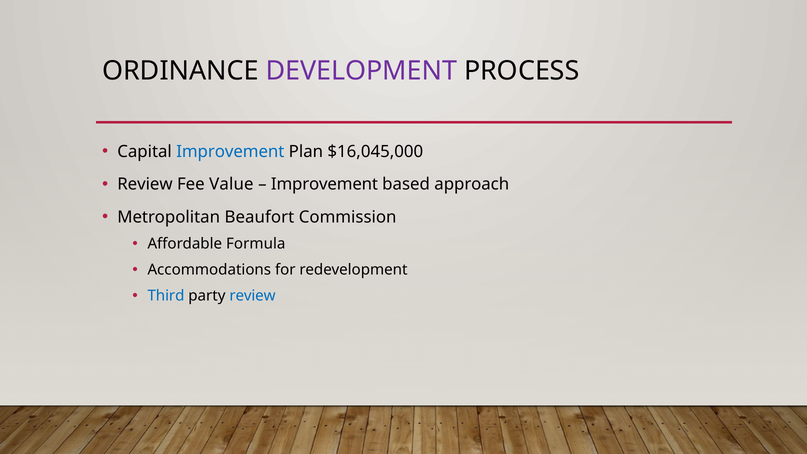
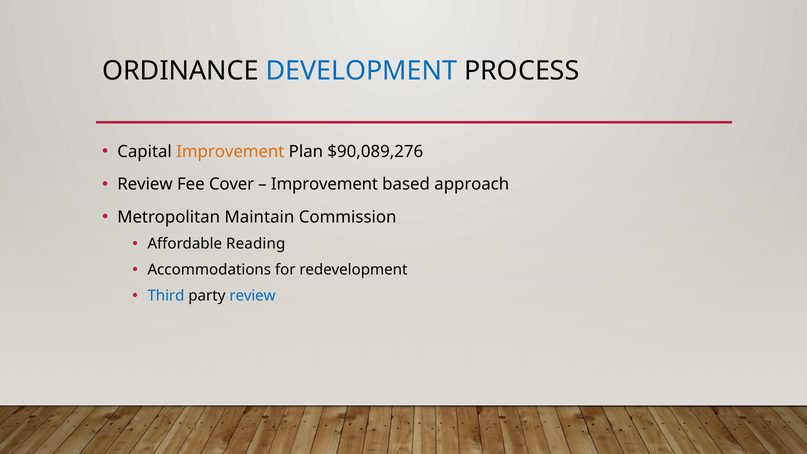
DEVELOPMENT colour: purple -> blue (361, 71)
Improvement colour: blue -> orange (230, 152)
$16,045,000: $16,045,000 -> $90,089,276 (375, 152)
Value: Value -> Cover (232, 184)
Beaufort: Beaufort -> Maintain (259, 217)
Formula: Formula -> Reading (256, 244)
